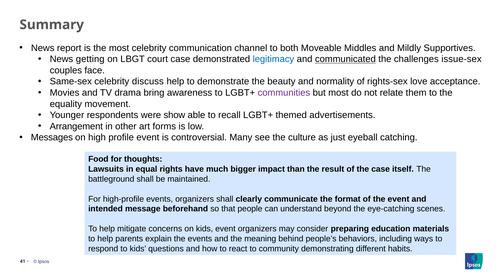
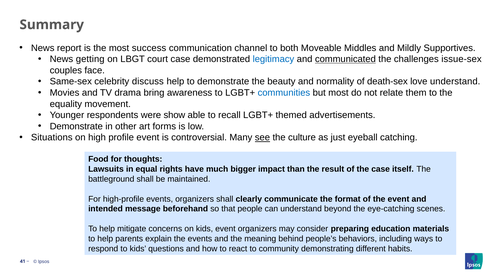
most celebrity: celebrity -> success (149, 48)
rights-sex: rights-sex -> death-sex (387, 82)
love acceptance: acceptance -> understand (455, 82)
communities colour: purple -> blue (284, 93)
Arrangement: Arrangement -> Demonstrate (76, 127)
Messages: Messages -> Situations (52, 138)
see underline: none -> present (262, 138)
